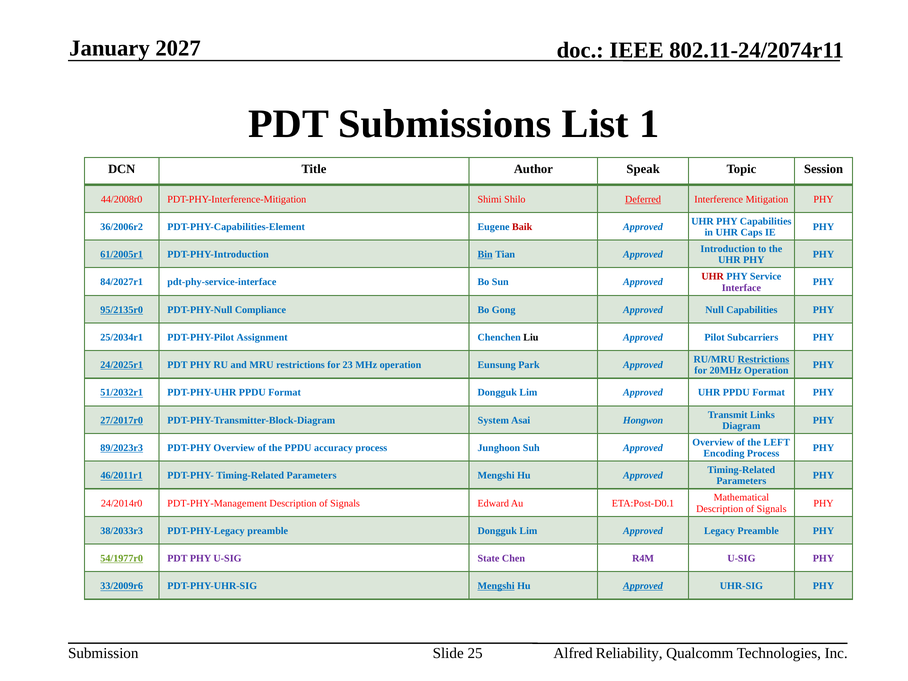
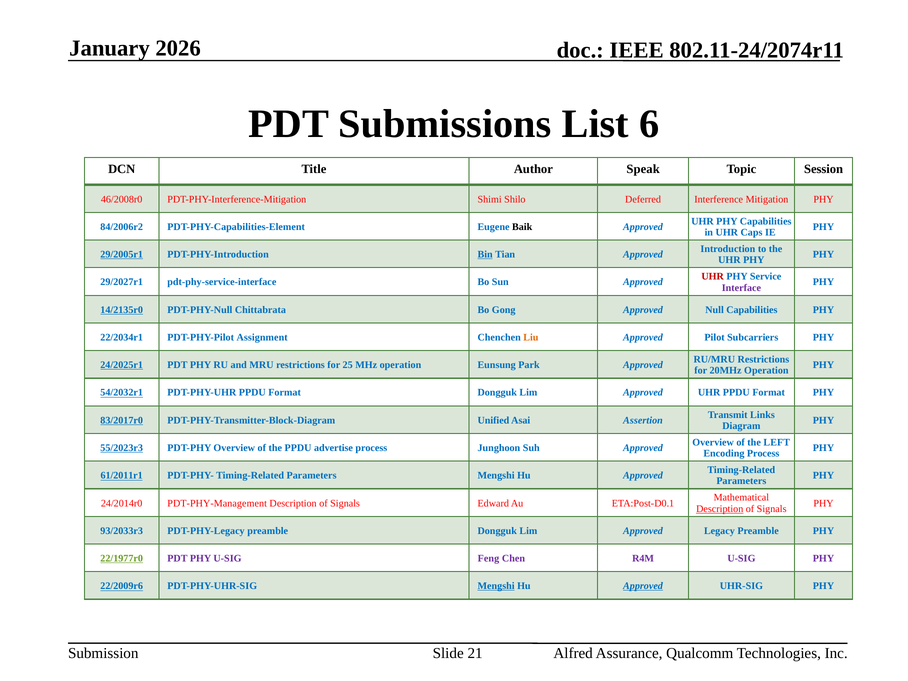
2027: 2027 -> 2026 (178, 48)
1: 1 -> 6 (649, 124)
44/2008r0: 44/2008r0 -> 46/2008r0 (122, 199)
Deferred underline: present -> none (643, 199)
36/2006r2: 36/2006r2 -> 84/2006r2 (122, 227)
Baik colour: red -> black (522, 227)
61/2005r1: 61/2005r1 -> 29/2005r1 (122, 254)
84/2027r1: 84/2027r1 -> 29/2027r1 (122, 282)
95/2135r0: 95/2135r0 -> 14/2135r0 (122, 310)
Compliance: Compliance -> Chittabrata (260, 310)
25/2034r1: 25/2034r1 -> 22/2034r1 (122, 337)
Liu colour: black -> orange (531, 337)
Restrictions underline: present -> none (763, 359)
23: 23 -> 25 (348, 365)
51/2032r1: 51/2032r1 -> 54/2032r1 (122, 393)
27/2017r0: 27/2017r0 -> 83/2017r0 (122, 420)
System: System -> Unified (493, 420)
Hongwon: Hongwon -> Assertion (643, 420)
89/2023r3: 89/2023r3 -> 55/2023r3 (122, 448)
accuracy: accuracy -> advertise (333, 448)
46/2011r1: 46/2011r1 -> 61/2011r1 (122, 476)
Description underline: none -> present (720, 509)
38/2033r3: 38/2033r3 -> 93/2033r3 (122, 531)
54/1977r0: 54/1977r0 -> 22/1977r0 (122, 558)
State: State -> Feng (488, 558)
33/2009r6: 33/2009r6 -> 22/2009r6 (122, 586)
25: 25 -> 21 (475, 653)
Reliability: Reliability -> Assurance (629, 653)
